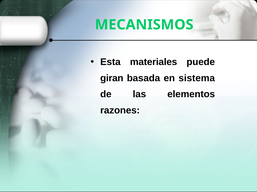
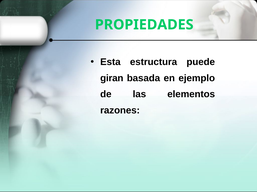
MECANISMOS: MECANISMOS -> PROPIEDADES (144, 25)
materiales: materiales -> estructura (154, 62)
sistema: sistema -> ejemplo (197, 78)
